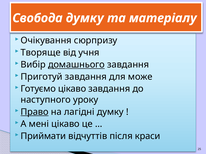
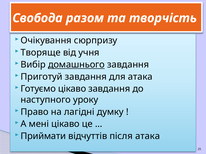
Свобода думку: думку -> разом (85, 18)
матеріалу: матеріалу -> творчість (163, 18)
для може: може -> атака (140, 77)
Право underline: present -> none (35, 112)
після краси: краси -> атака (148, 137)
